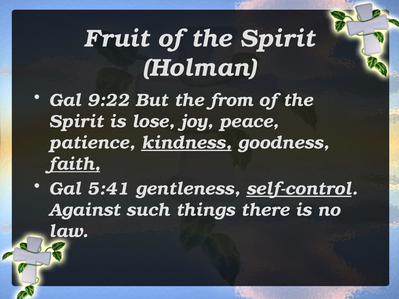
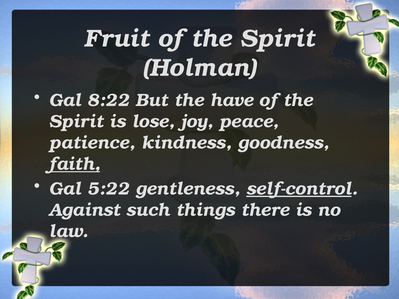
9:22: 9:22 -> 8:22 (108, 100)
from: from -> have (231, 100)
kindness underline: present -> none (186, 143)
5:41: 5:41 -> 5:22 (108, 189)
